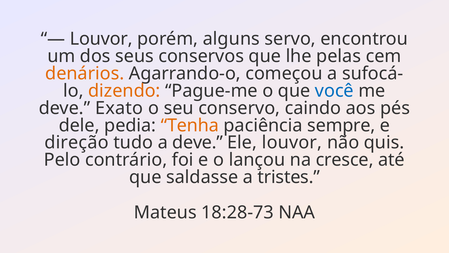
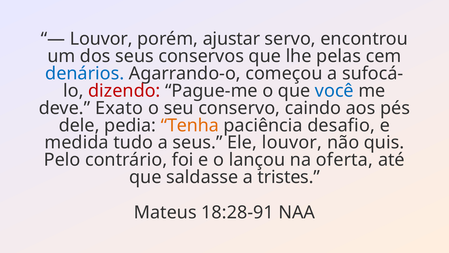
alguns: alguns -> ajustar (231, 39)
denários colour: orange -> blue (85, 73)
dizendo colour: orange -> red (124, 91)
sempre: sempre -> desafio (341, 125)
direção: direção -> medida (77, 142)
a deve: deve -> seus (198, 142)
cresce: cresce -> oferta (344, 160)
18:28-73: 18:28-73 -> 18:28-91 (238, 212)
